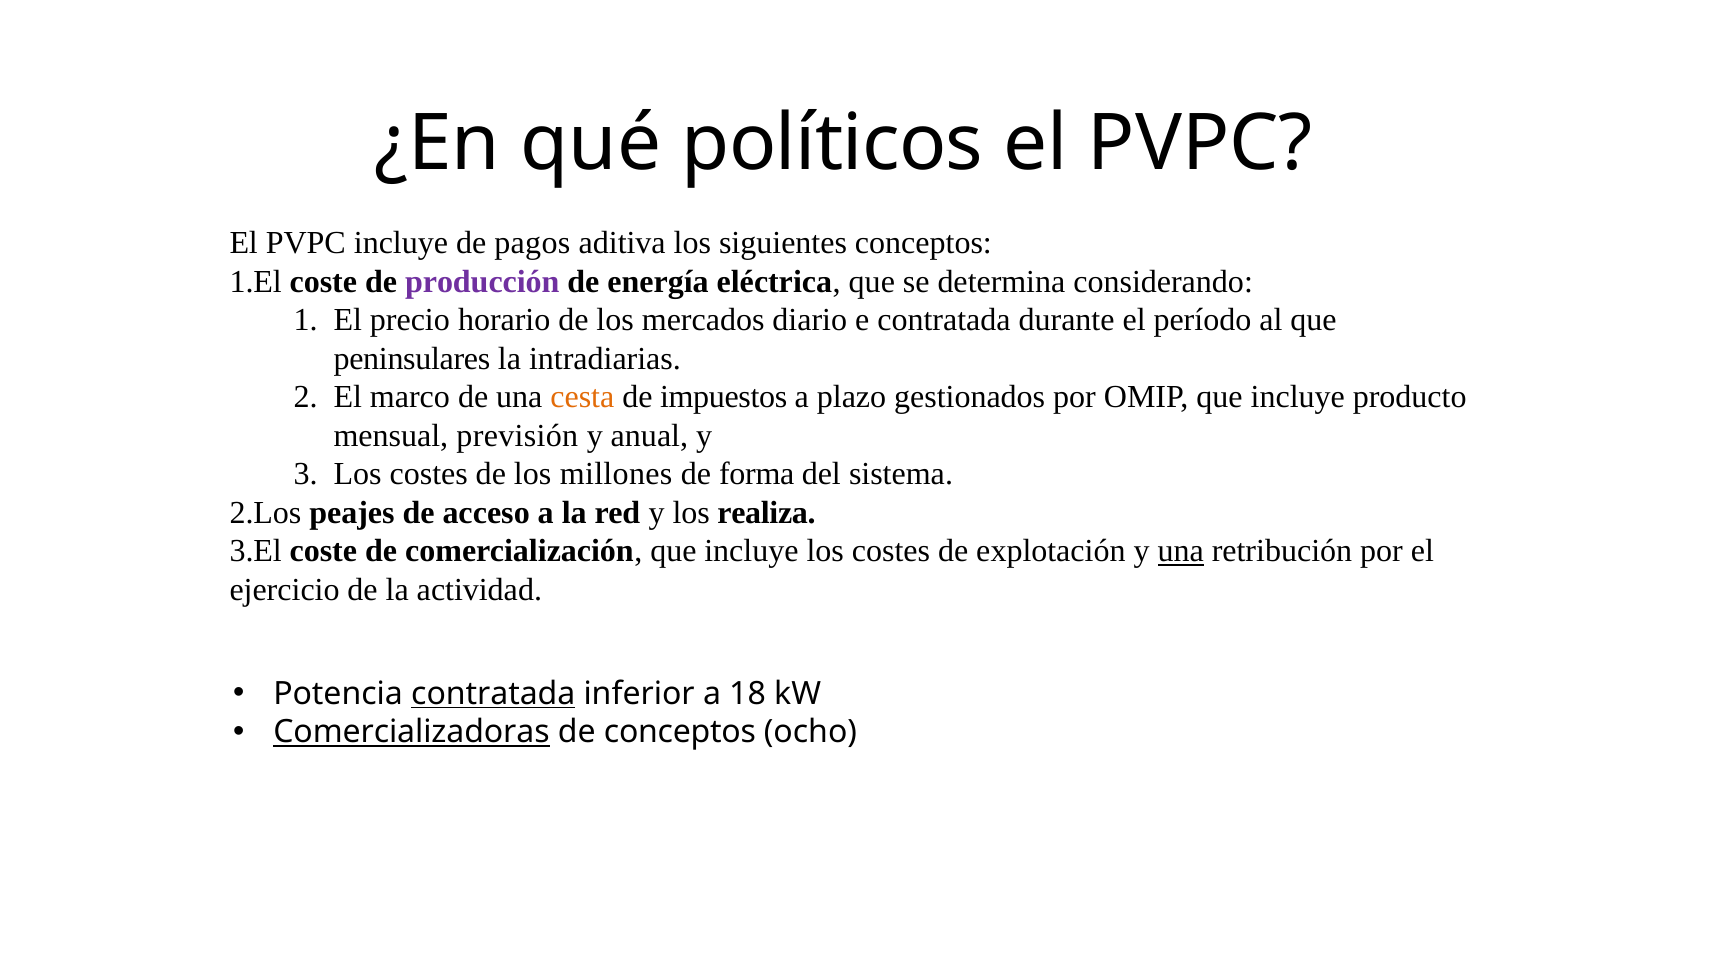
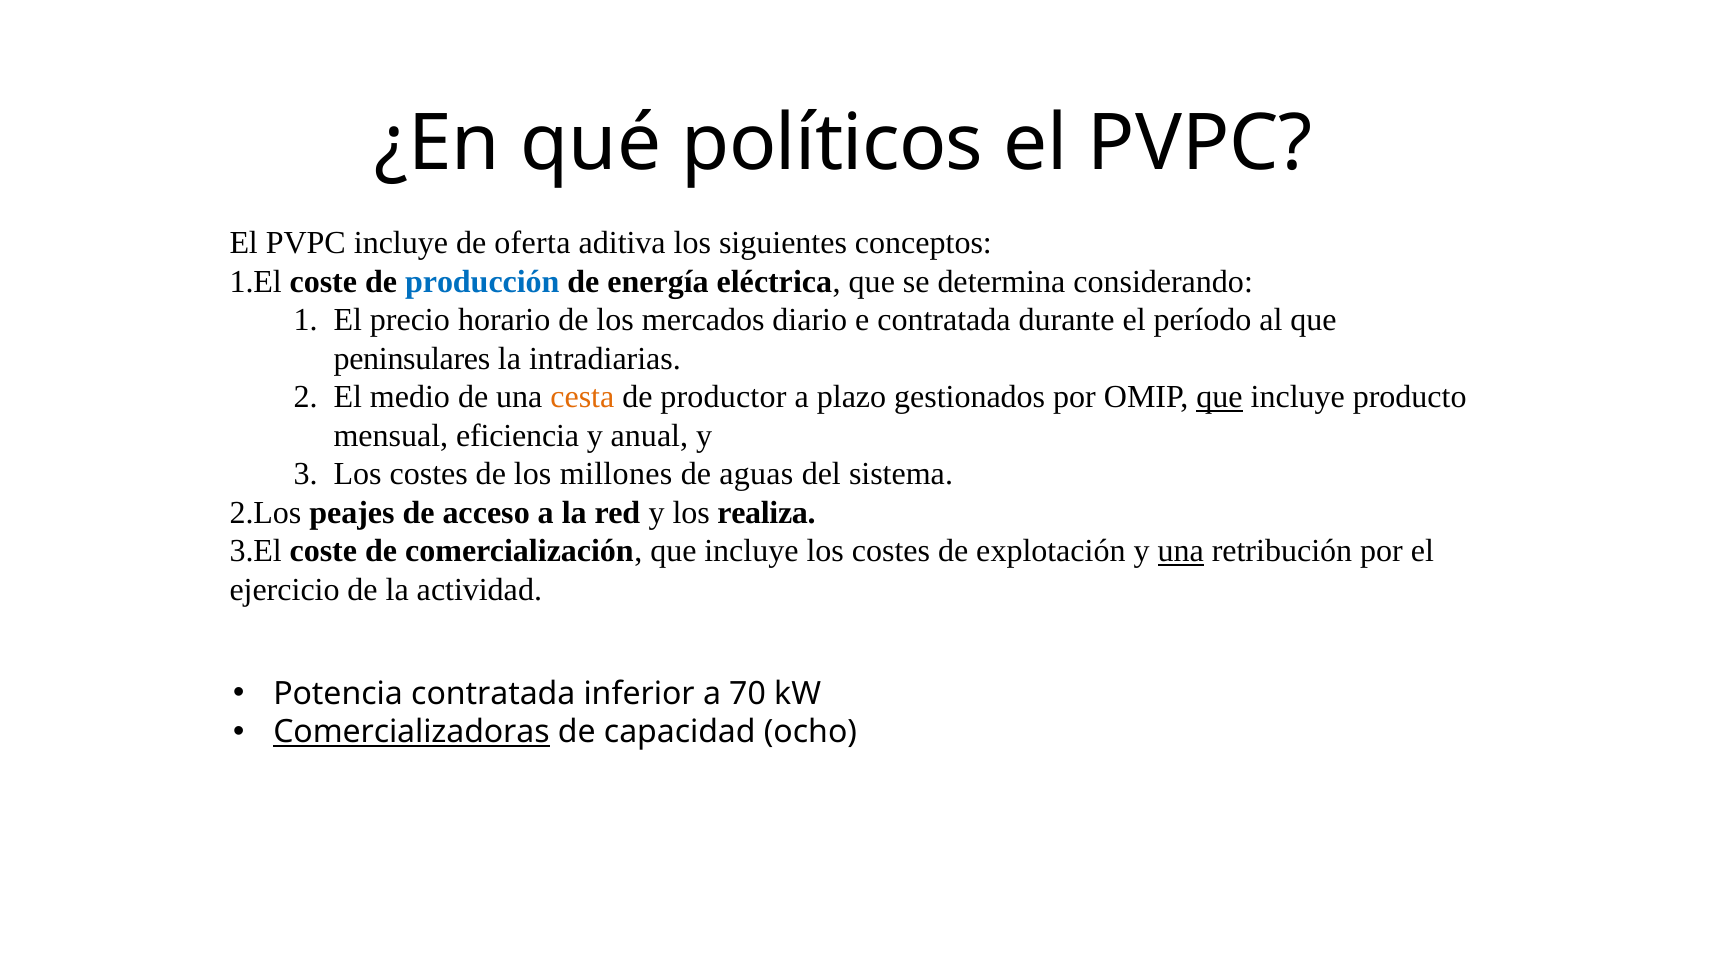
pagos: pagos -> oferta (532, 243)
producción colour: purple -> blue (482, 281)
marco: marco -> medio (410, 397)
impuestos: impuestos -> productor (723, 397)
que underline: none -> present (1220, 397)
previsión: previsión -> eficiencia (518, 435)
forma: forma -> aguas (756, 474)
contratada underline: present -> none (493, 693)
18: 18 -> 70 (748, 693)
de conceptos: conceptos -> capacidad (680, 732)
